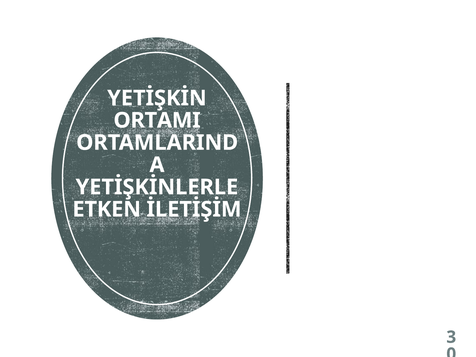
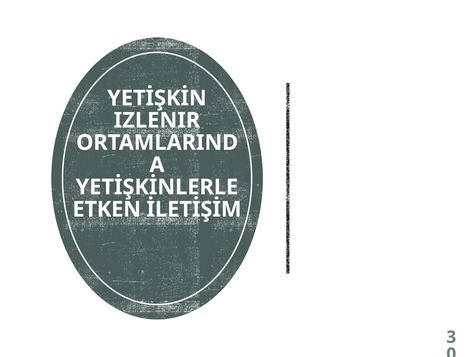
ORTAMI: ORTAMI -> IZLENIR (157, 120)
